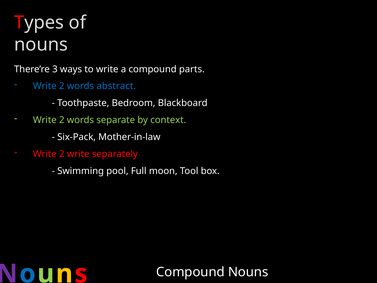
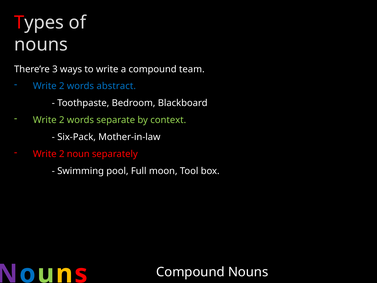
parts: parts -> team (192, 69)
2 write: write -> noun (78, 154)
